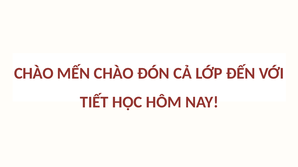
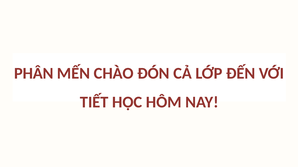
CHÀO: CHÀO -> PHÂN (34, 73)
